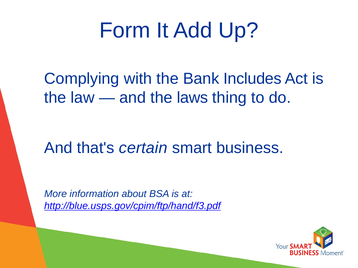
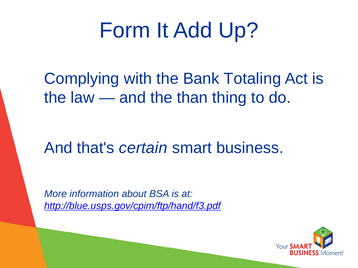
Includes: Includes -> Totaling (252, 79)
laws: laws -> than (192, 98)
